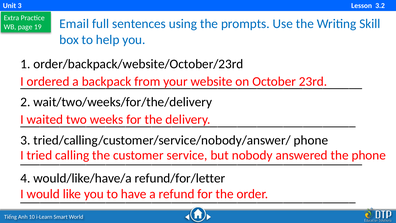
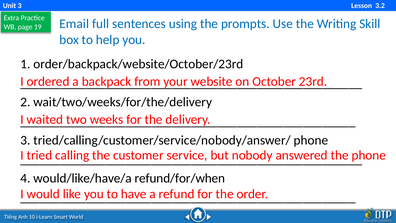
refund/for/letter: refund/for/letter -> refund/for/when (180, 178)
